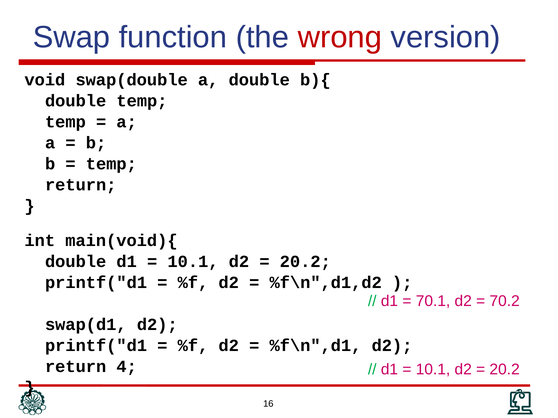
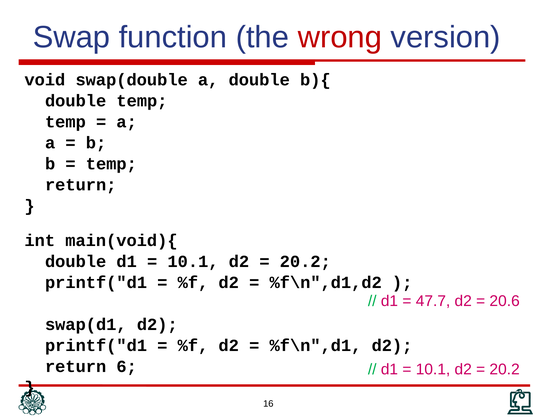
70.1: 70.1 -> 47.7 (433, 301)
70.2: 70.2 -> 20.6 (505, 301)
4: 4 -> 6 (127, 367)
